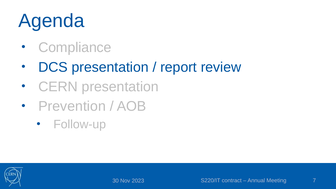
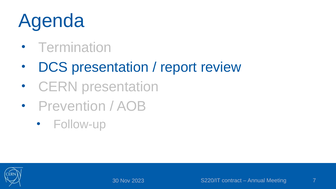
Compliance: Compliance -> Termination (75, 48)
